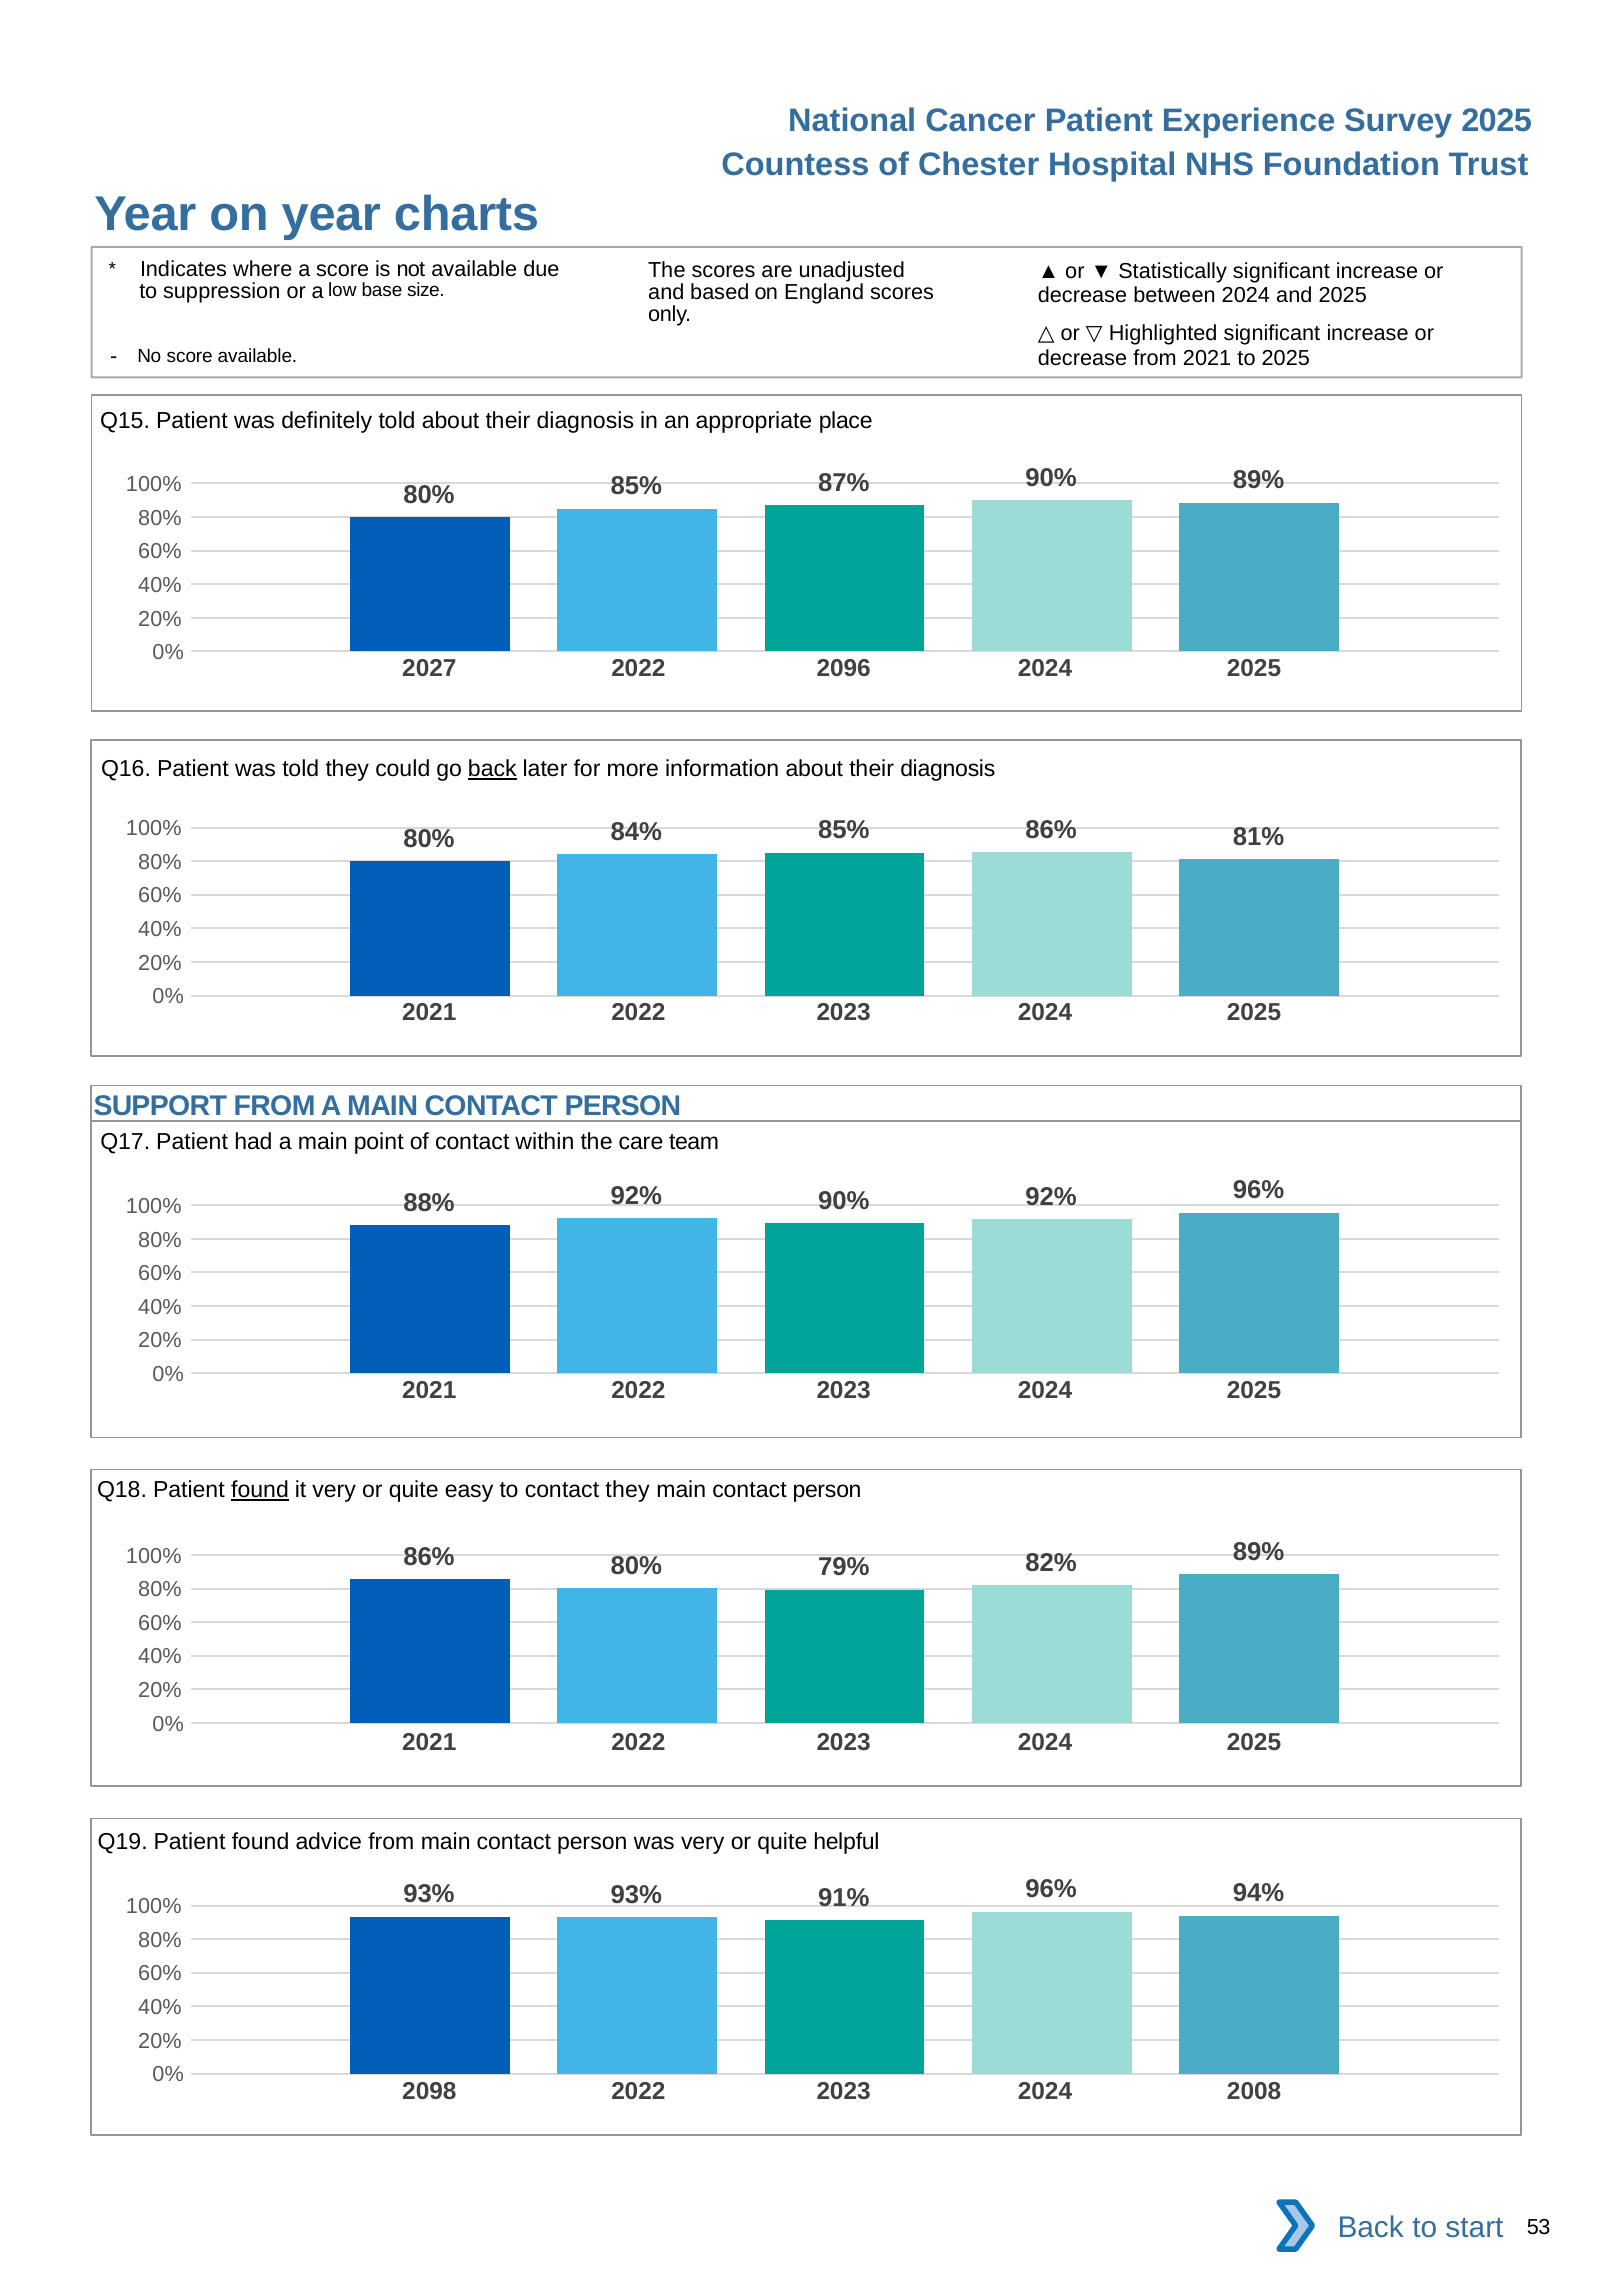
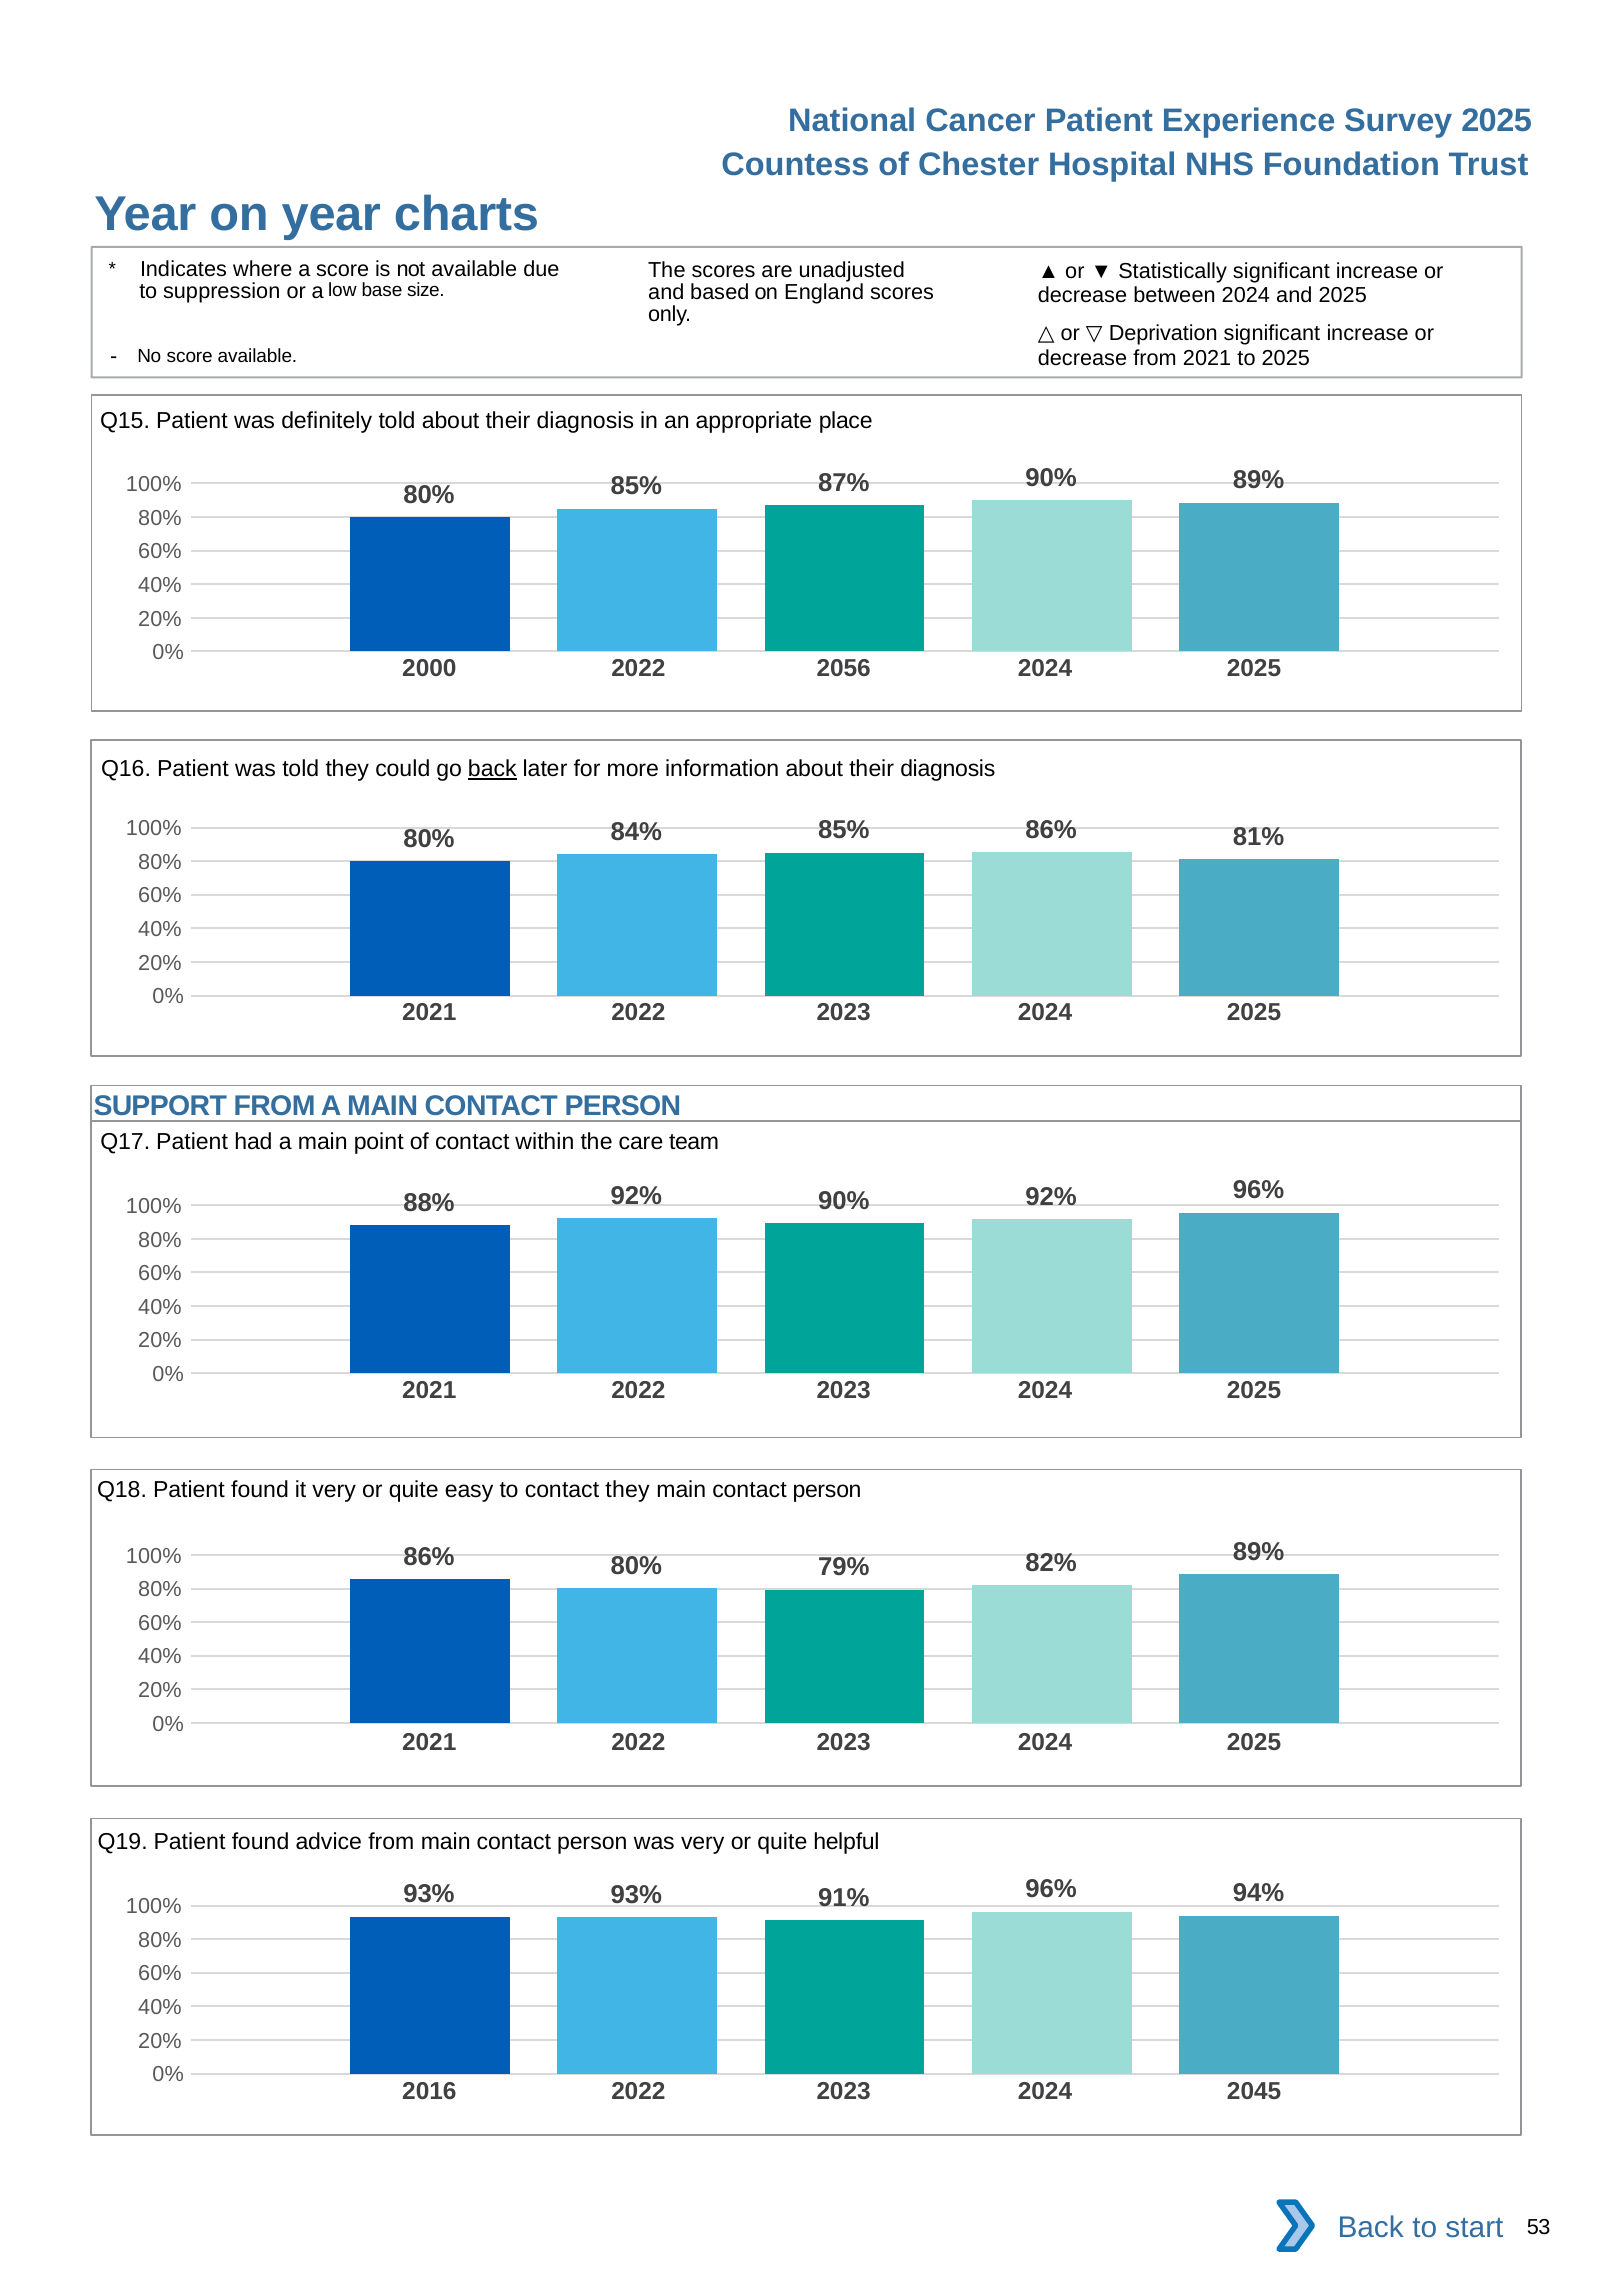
Highlighted: Highlighted -> Deprivation (1163, 334)
2027: 2027 -> 2000 (429, 669)
2096: 2096 -> 2056 (844, 669)
found underline: present -> none (260, 1490)
2098: 2098 -> 2016 (429, 2091)
2008: 2008 -> 2045 (1254, 2091)
